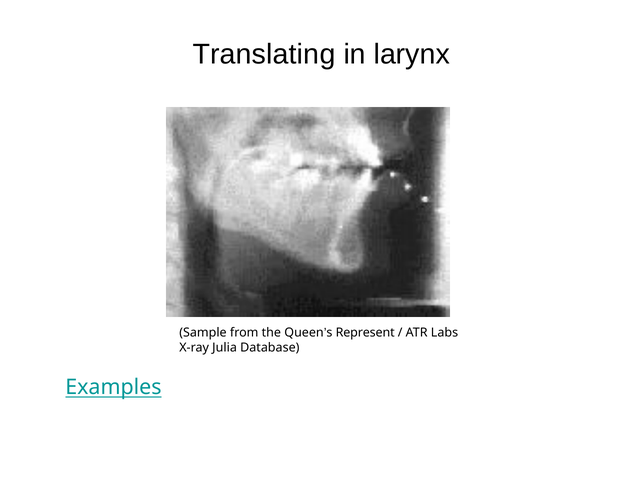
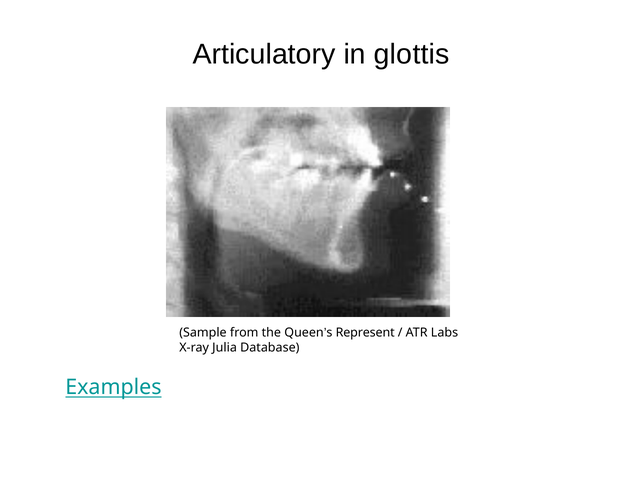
Translating: Translating -> Articulatory (264, 55)
larynx: larynx -> glottis (412, 55)
